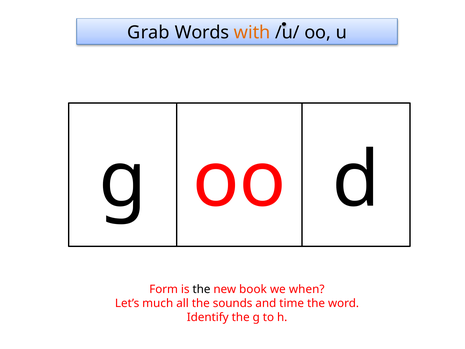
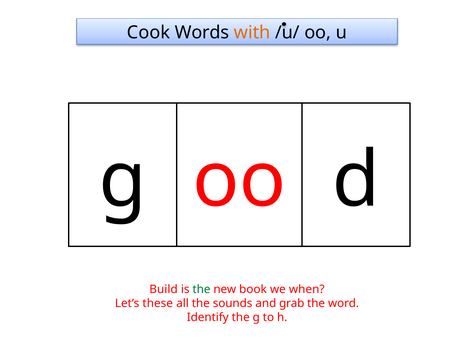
Grab: Grab -> Cook (149, 33)
Form: Form -> Build (164, 289)
the colour: black -> green (202, 289)
much: much -> these (158, 303)
time: time -> grab (292, 303)
